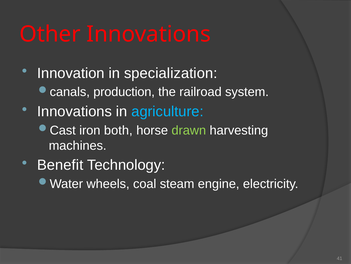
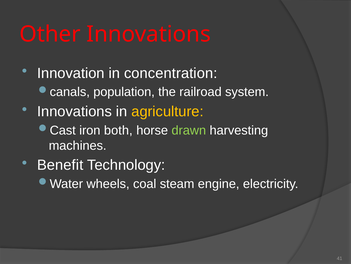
specialization: specialization -> concentration (171, 73)
production: production -> population (124, 92)
agriculture colour: light blue -> yellow (168, 111)
